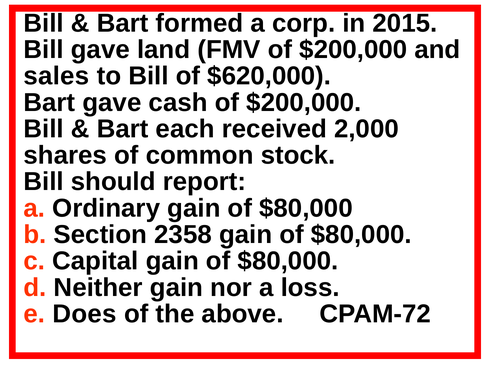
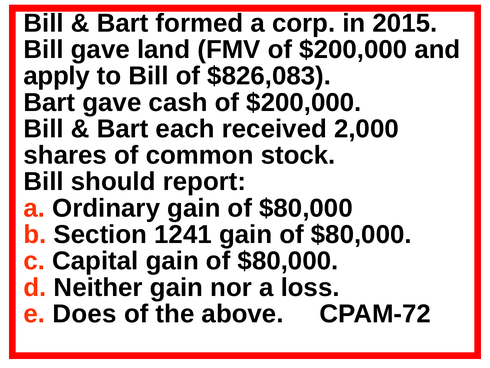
sales: sales -> apply (57, 76)
$620,000: $620,000 -> $826,083 (269, 76)
2358: 2358 -> 1241 (183, 234)
